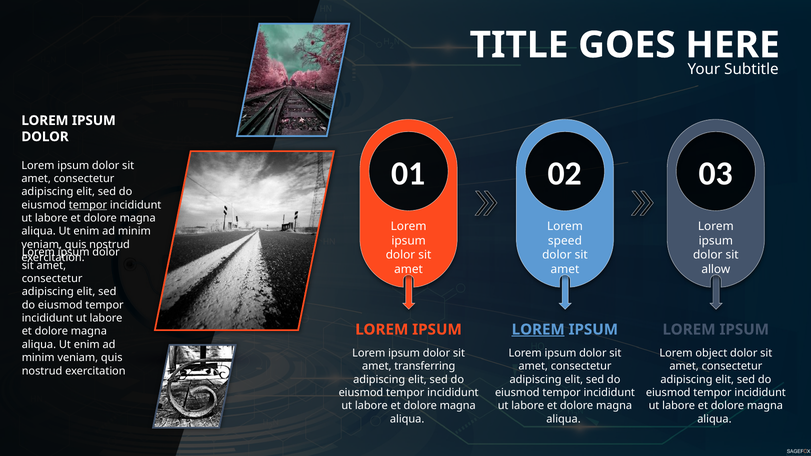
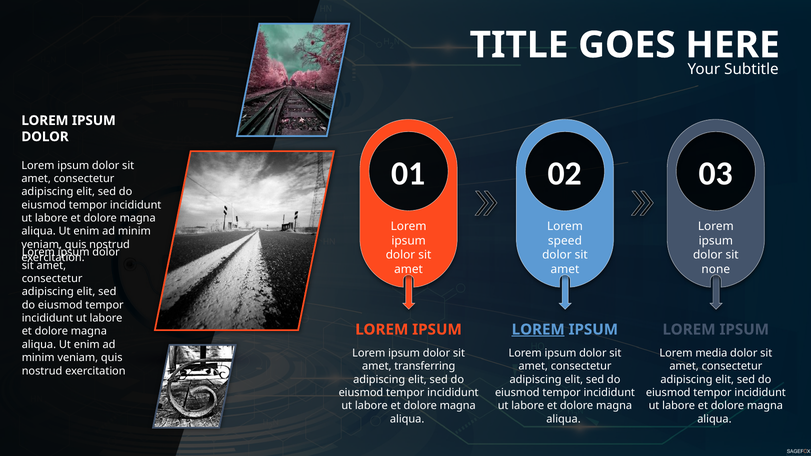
tempor underline: present -> none (88, 205)
allow: allow -> none (716, 269)
object: object -> media (711, 353)
